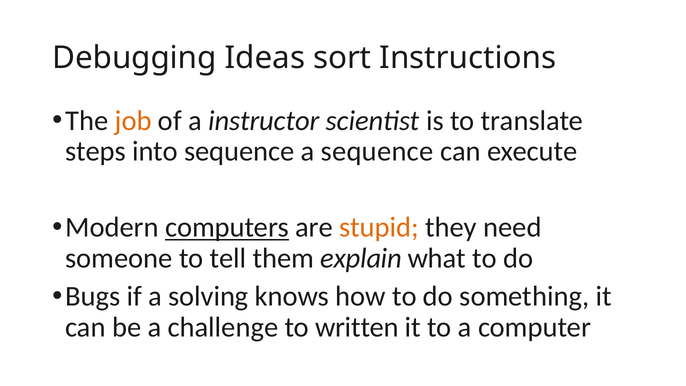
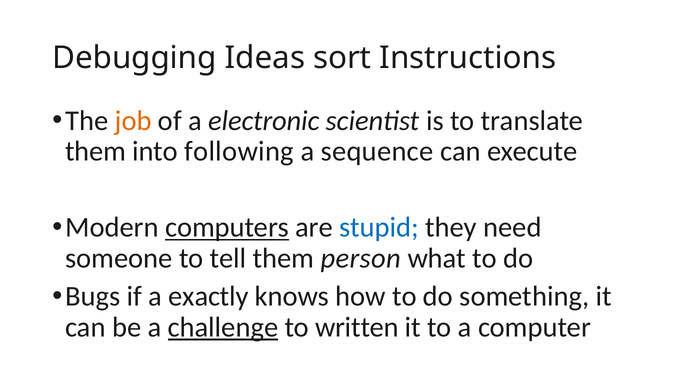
instructor: instructor -> electronic (264, 121)
steps: steps -> them (96, 151)
into sequence: sequence -> following (239, 151)
stupid colour: orange -> blue (379, 227)
explain: explain -> person (361, 258)
solving: solving -> exactly (208, 296)
challenge underline: none -> present (223, 327)
